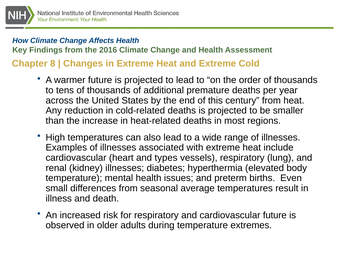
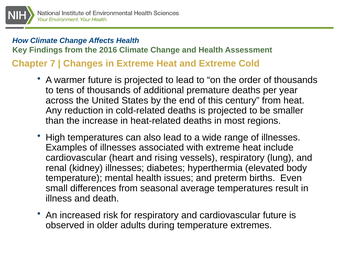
8: 8 -> 7 (53, 64)
types: types -> rising (166, 158)
